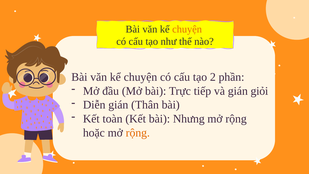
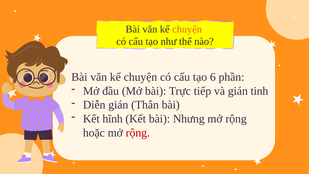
2: 2 -> 6 (213, 77)
giỏi: giỏi -> tinh (259, 91)
toàn: toàn -> hĩnh (113, 119)
rộng colour: orange -> red (138, 133)
